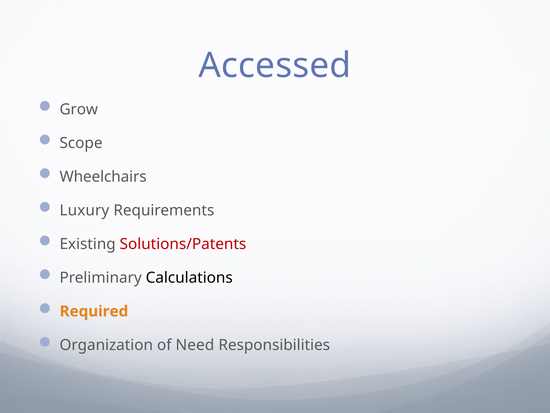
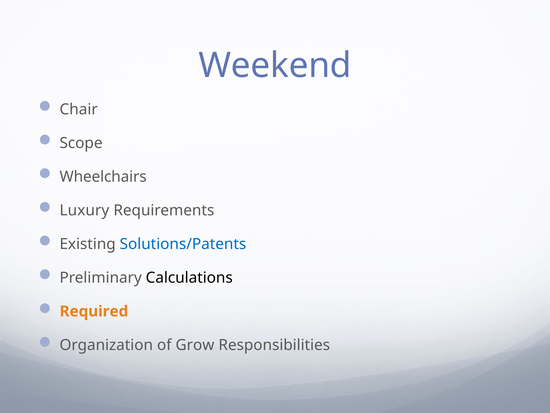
Accessed: Accessed -> Weekend (275, 65)
Grow: Grow -> Chair (79, 109)
Solutions/Patents colour: red -> blue (183, 244)
Need: Need -> Grow (195, 345)
